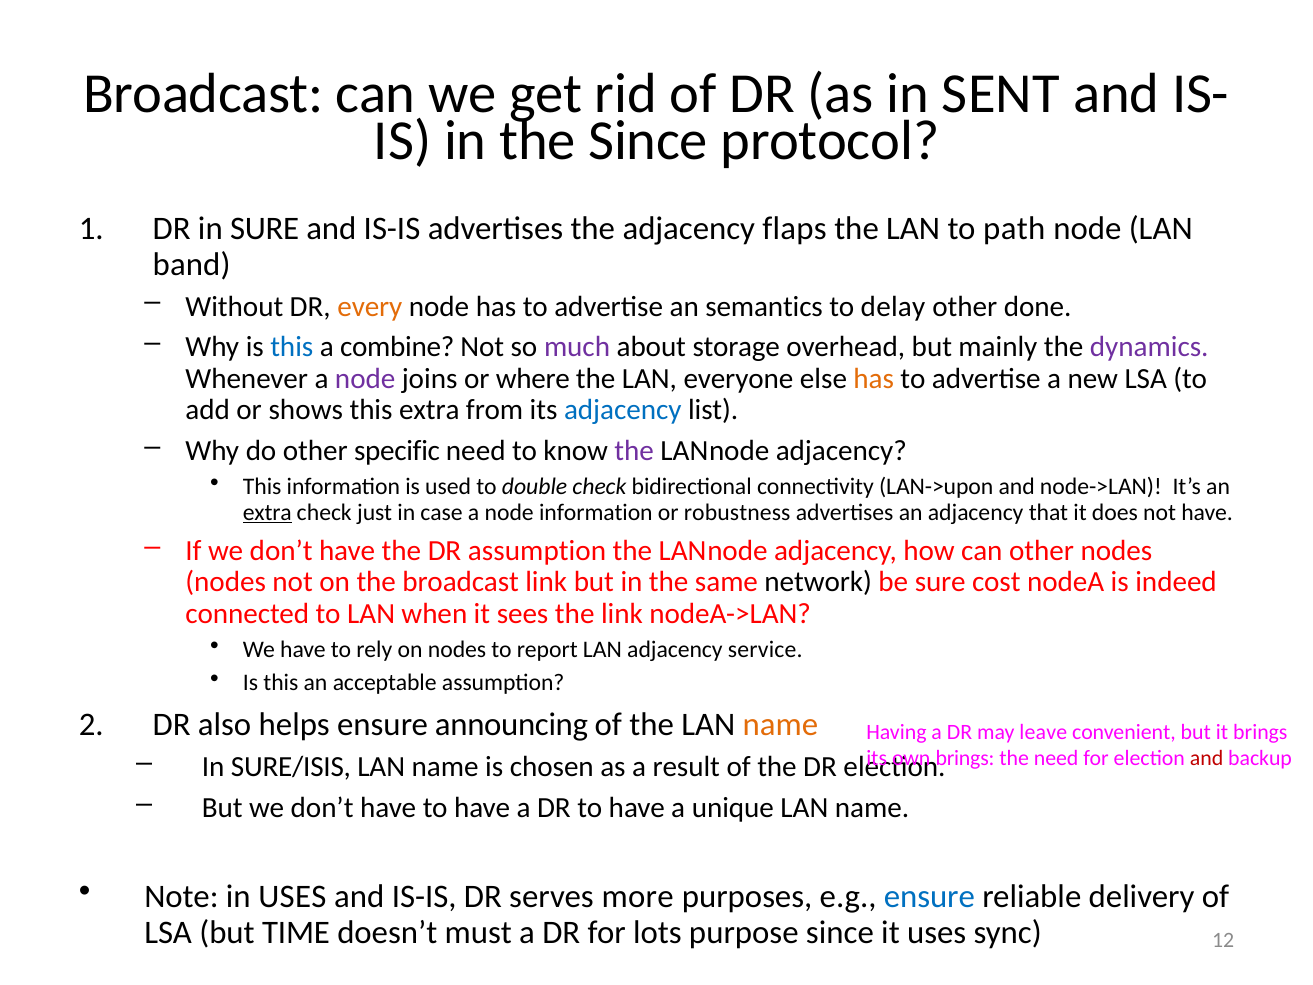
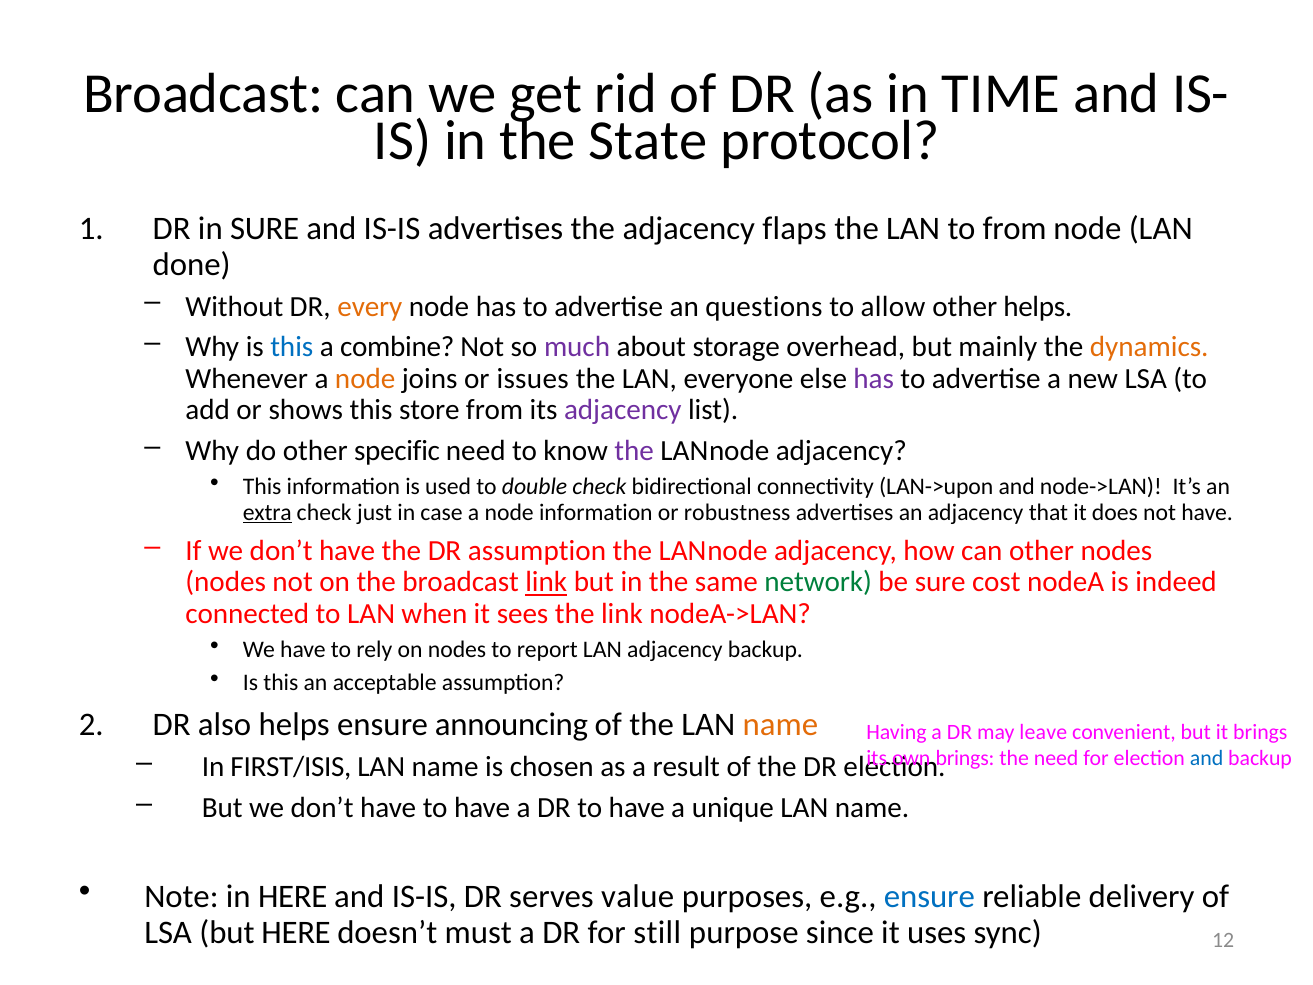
SENT: SENT -> TIME (1001, 93)
the Since: Since -> State (648, 141)
to path: path -> from (1015, 229)
band: band -> done (192, 264)
semantics: semantics -> questions (764, 306)
delay: delay -> allow (893, 306)
other done: done -> helps (1038, 306)
dynamics colour: purple -> orange (1149, 347)
node colour: purple -> orange (365, 379)
where: where -> issues (533, 379)
has colour: orange -> purple (874, 379)
this extra: extra -> store (429, 410)
adjacency colour: blue -> purple (623, 410)
link underline: none -> present (546, 582)
network colour: black -> green (818, 582)
adjacency service: service -> backup (765, 649)
SURE/ISIS: SURE/ISIS -> FIRST/ISIS (291, 767)
and colour: red -> blue (1206, 759)
in USES: USES -> HERE (293, 896)
more: more -> value (638, 896)
but TIME: TIME -> HERE (296, 932)
lots: lots -> still (657, 932)
